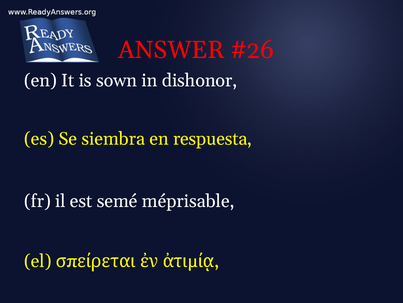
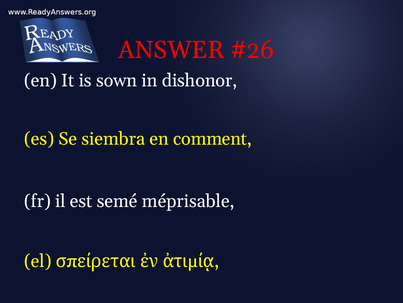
respuesta: respuesta -> comment (213, 139)
